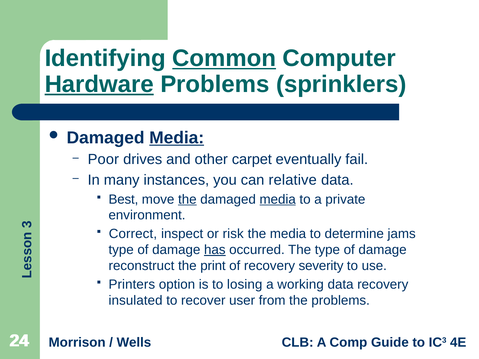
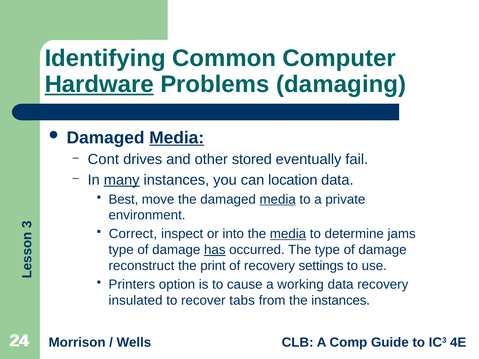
Common underline: present -> none (224, 58)
sprinklers: sprinklers -> damaging (341, 84)
Poor: Poor -> Cont (103, 160)
carpet: carpet -> stored (252, 160)
many underline: none -> present (122, 180)
relative: relative -> location (293, 180)
the underline: present -> none (187, 199)
risk: risk -> into (233, 234)
media underline: none -> present (288, 234)
severity: severity -> settings (321, 266)
losing: losing -> cause (245, 285)
user: user -> tabs (242, 301)
the problems: problems -> instances (341, 301)
